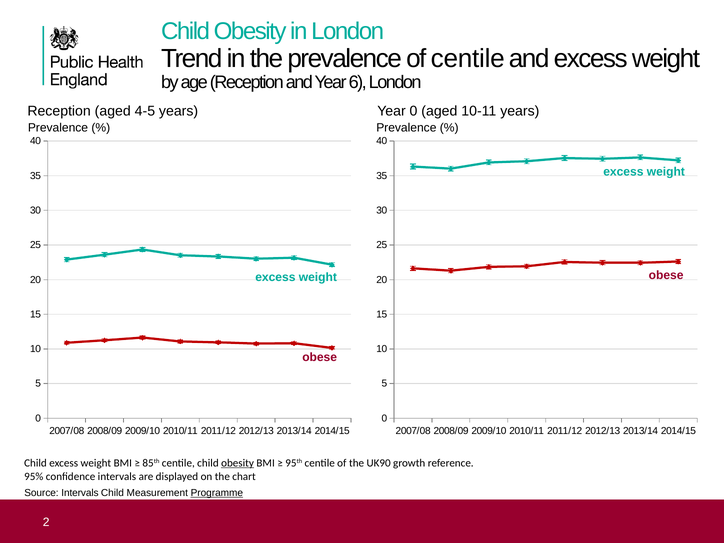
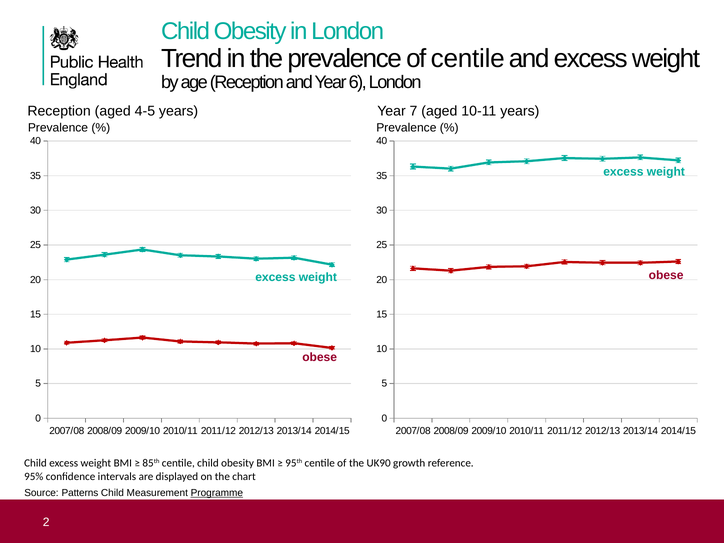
Year 0: 0 -> 7 (414, 111)
obesity underline: present -> none (238, 463)
Source Intervals: Intervals -> Patterns (80, 493)
